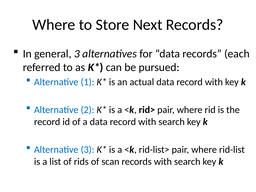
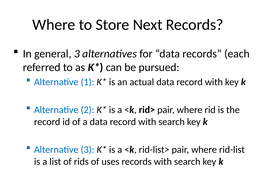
scan: scan -> uses (110, 162)
